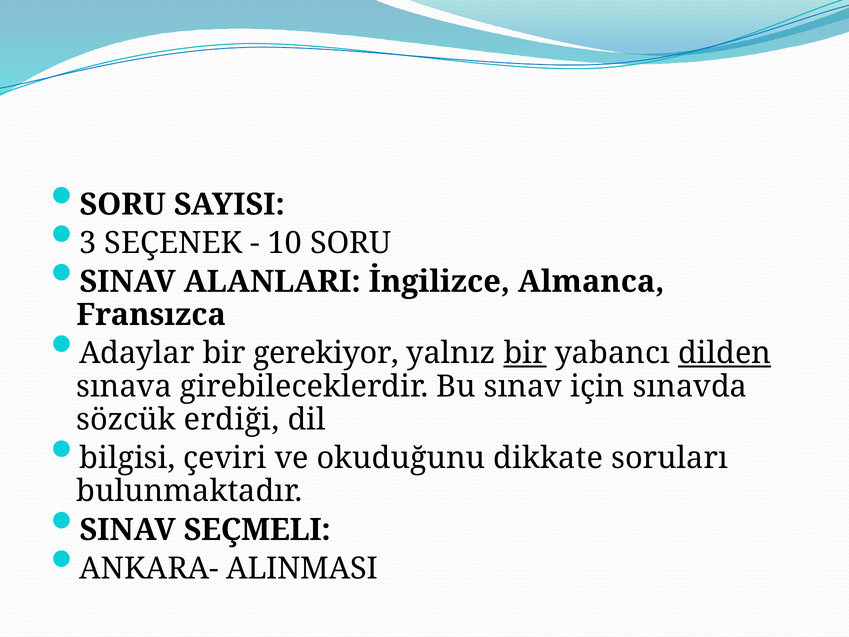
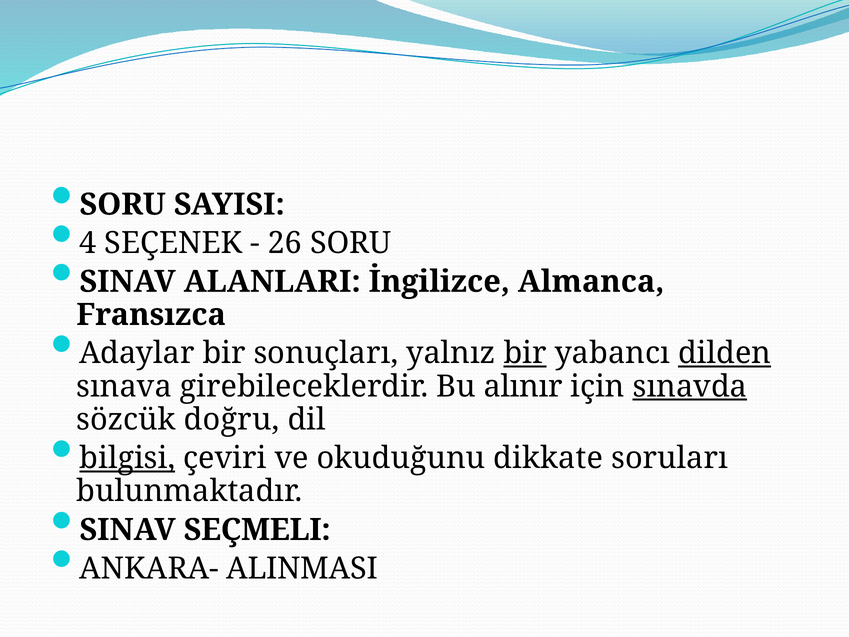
3: 3 -> 4 (88, 243)
10: 10 -> 26 (285, 243)
gerekiyor: gerekiyor -> sonuçları (326, 353)
sınav: sınav -> alınır (523, 386)
sınavda underline: none -> present (690, 386)
erdiği: erdiği -> doğru (232, 419)
bilgisi underline: none -> present (127, 458)
